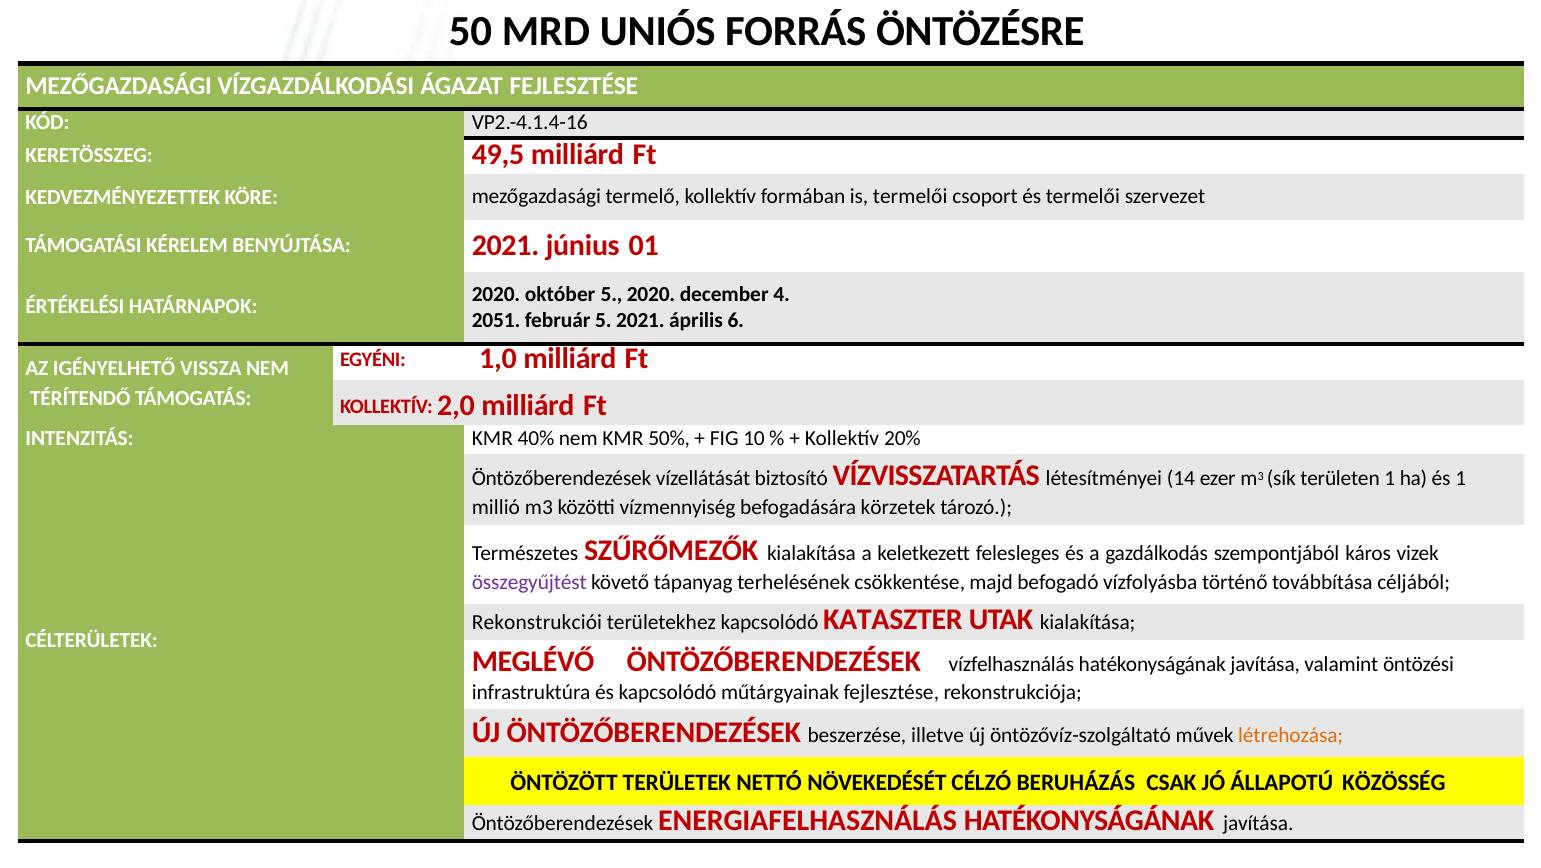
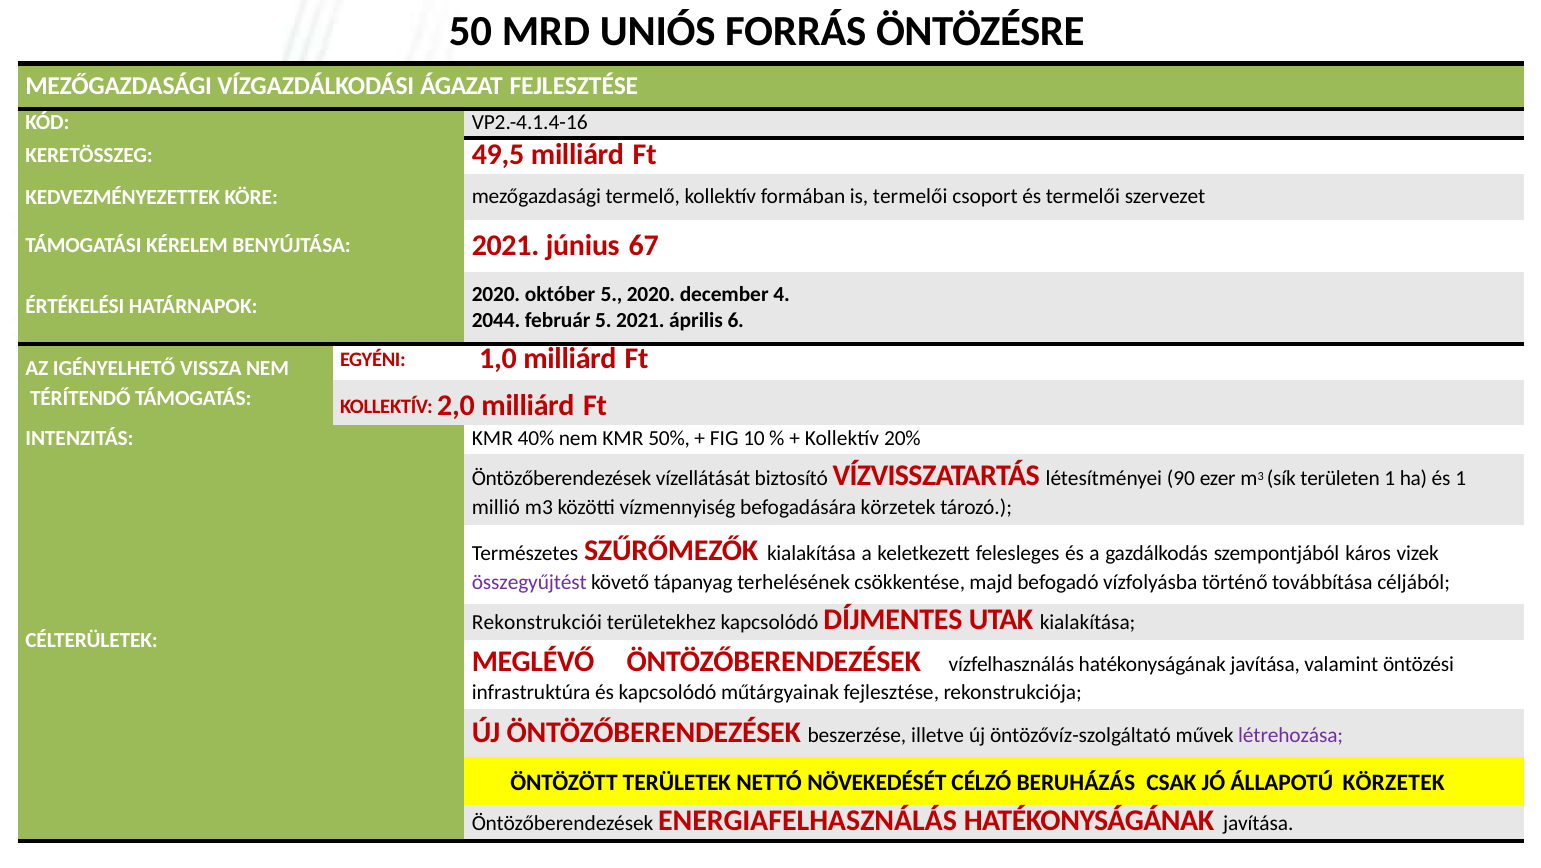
01: 01 -> 67 (644, 245)
2051: 2051 -> 2044 (496, 320)
14: 14 -> 90 (1181, 479)
KATASZTER: KATASZTER -> DÍJMENTES (893, 620)
létrehozása colour: orange -> purple (1291, 735)
ÁLLAPOTÚ KÖZÖSSÉG: KÖZÖSSÉG -> KÖRZETEK (1394, 783)
